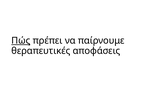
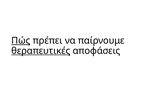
θεραπευτικές underline: none -> present (41, 50)
